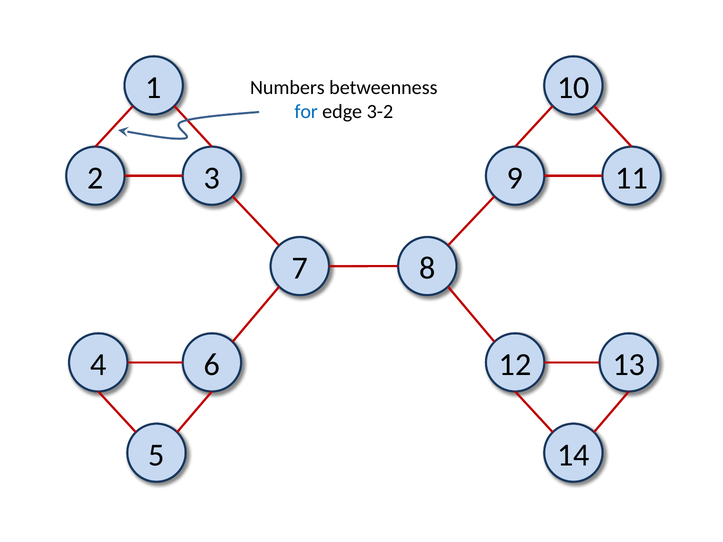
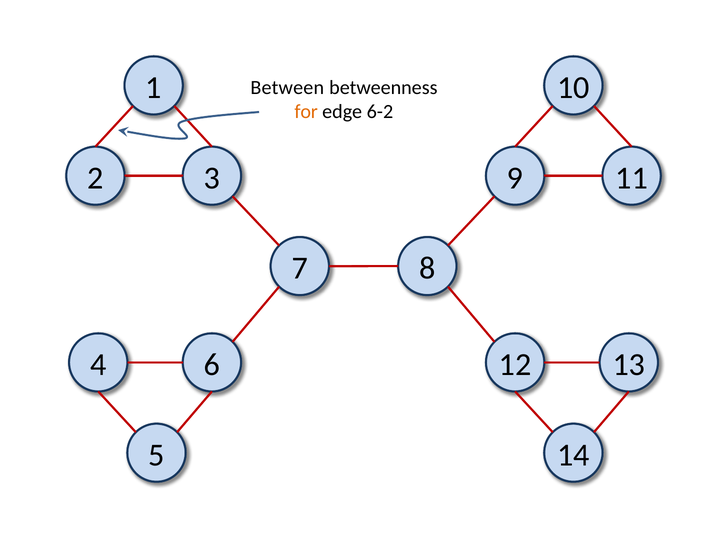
Numbers: Numbers -> Between (287, 87)
for colour: blue -> orange (306, 112)
3-2: 3-2 -> 6-2 (380, 112)
